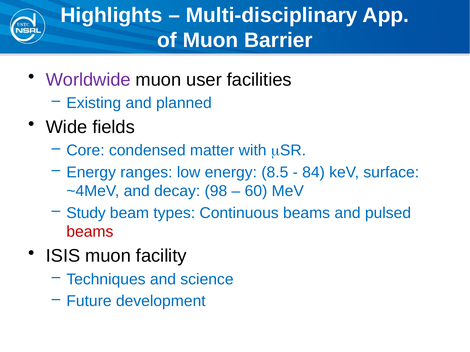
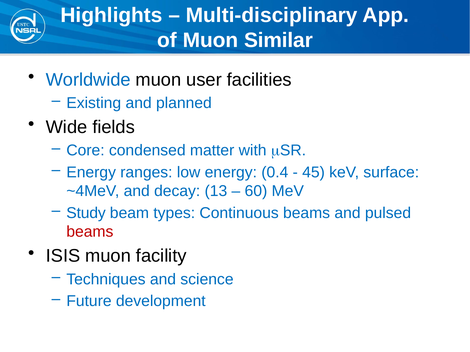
Barrier: Barrier -> Similar (279, 40)
Worldwide colour: purple -> blue (88, 80)
8.5: 8.5 -> 0.4 (275, 173)
84: 84 -> 45 (314, 173)
98: 98 -> 13 (216, 191)
